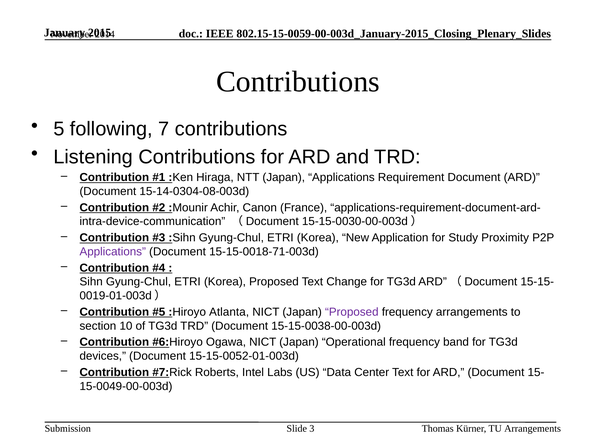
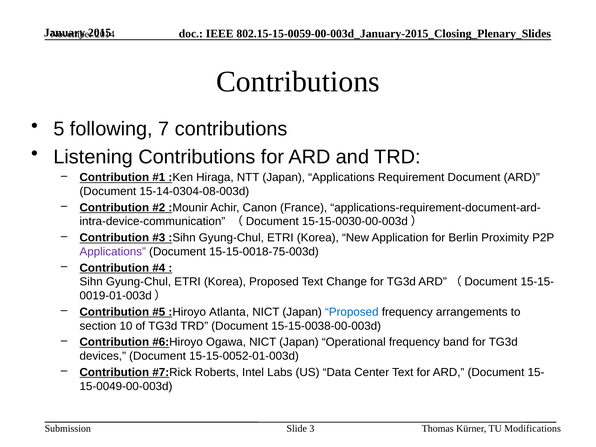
Study: Study -> Berlin (463, 238)
15-15-0018-71-003d: 15-15-0018-71-003d -> 15-15-0018-75-003d (264, 252)
Proposed colour: purple -> blue (352, 312)
TU Arrangements: Arrangements -> Modifications (533, 429)
